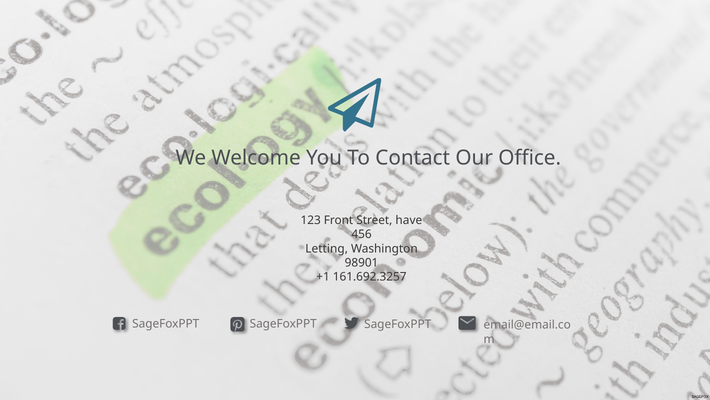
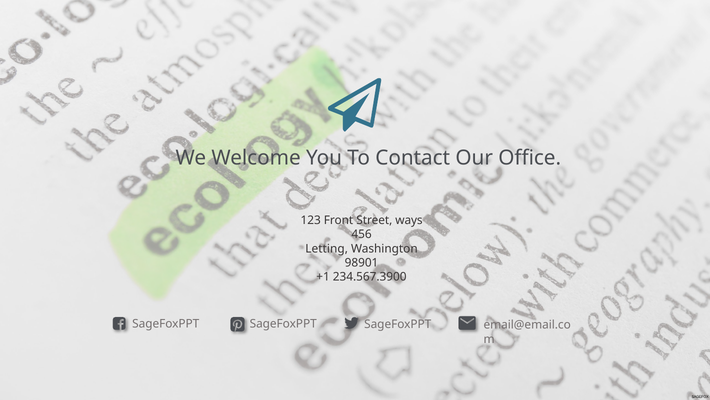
have: have -> ways (409, 220)
161.692.3257: 161.692.3257 -> 234.567.3900 (370, 277)
